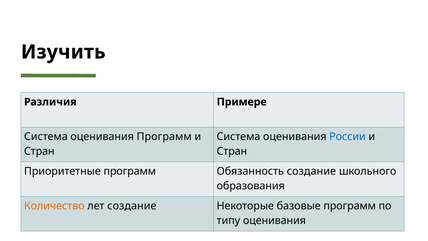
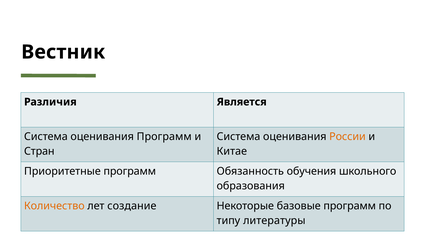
Изучить: Изучить -> Вестник (63, 52)
Примере: Примере -> Является (242, 102)
России colour: blue -> orange (347, 136)
Стран: Стран -> Китае (232, 151)
Обязанность создание: создание -> обучения (311, 171)
типу оценивания: оценивания -> литературы (274, 220)
